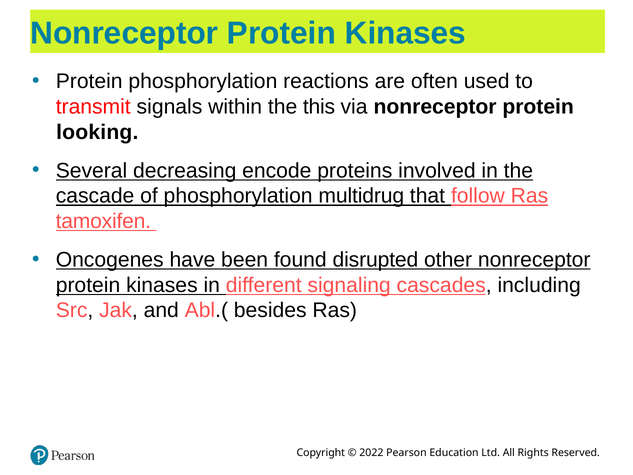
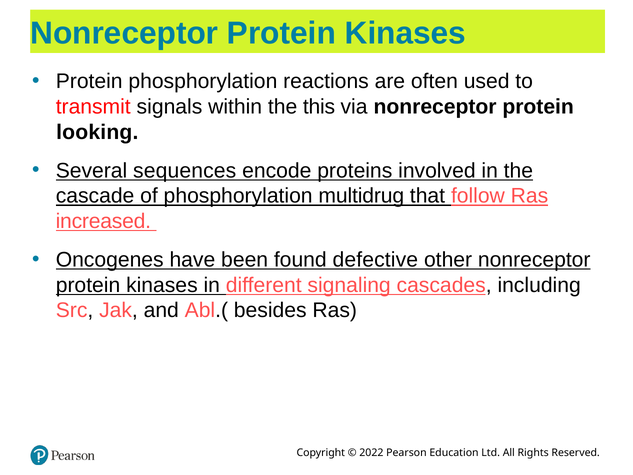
decreasing: decreasing -> sequences (185, 171)
tamoxifen: tamoxifen -> increased (103, 221)
disrupted: disrupted -> defective (375, 260)
